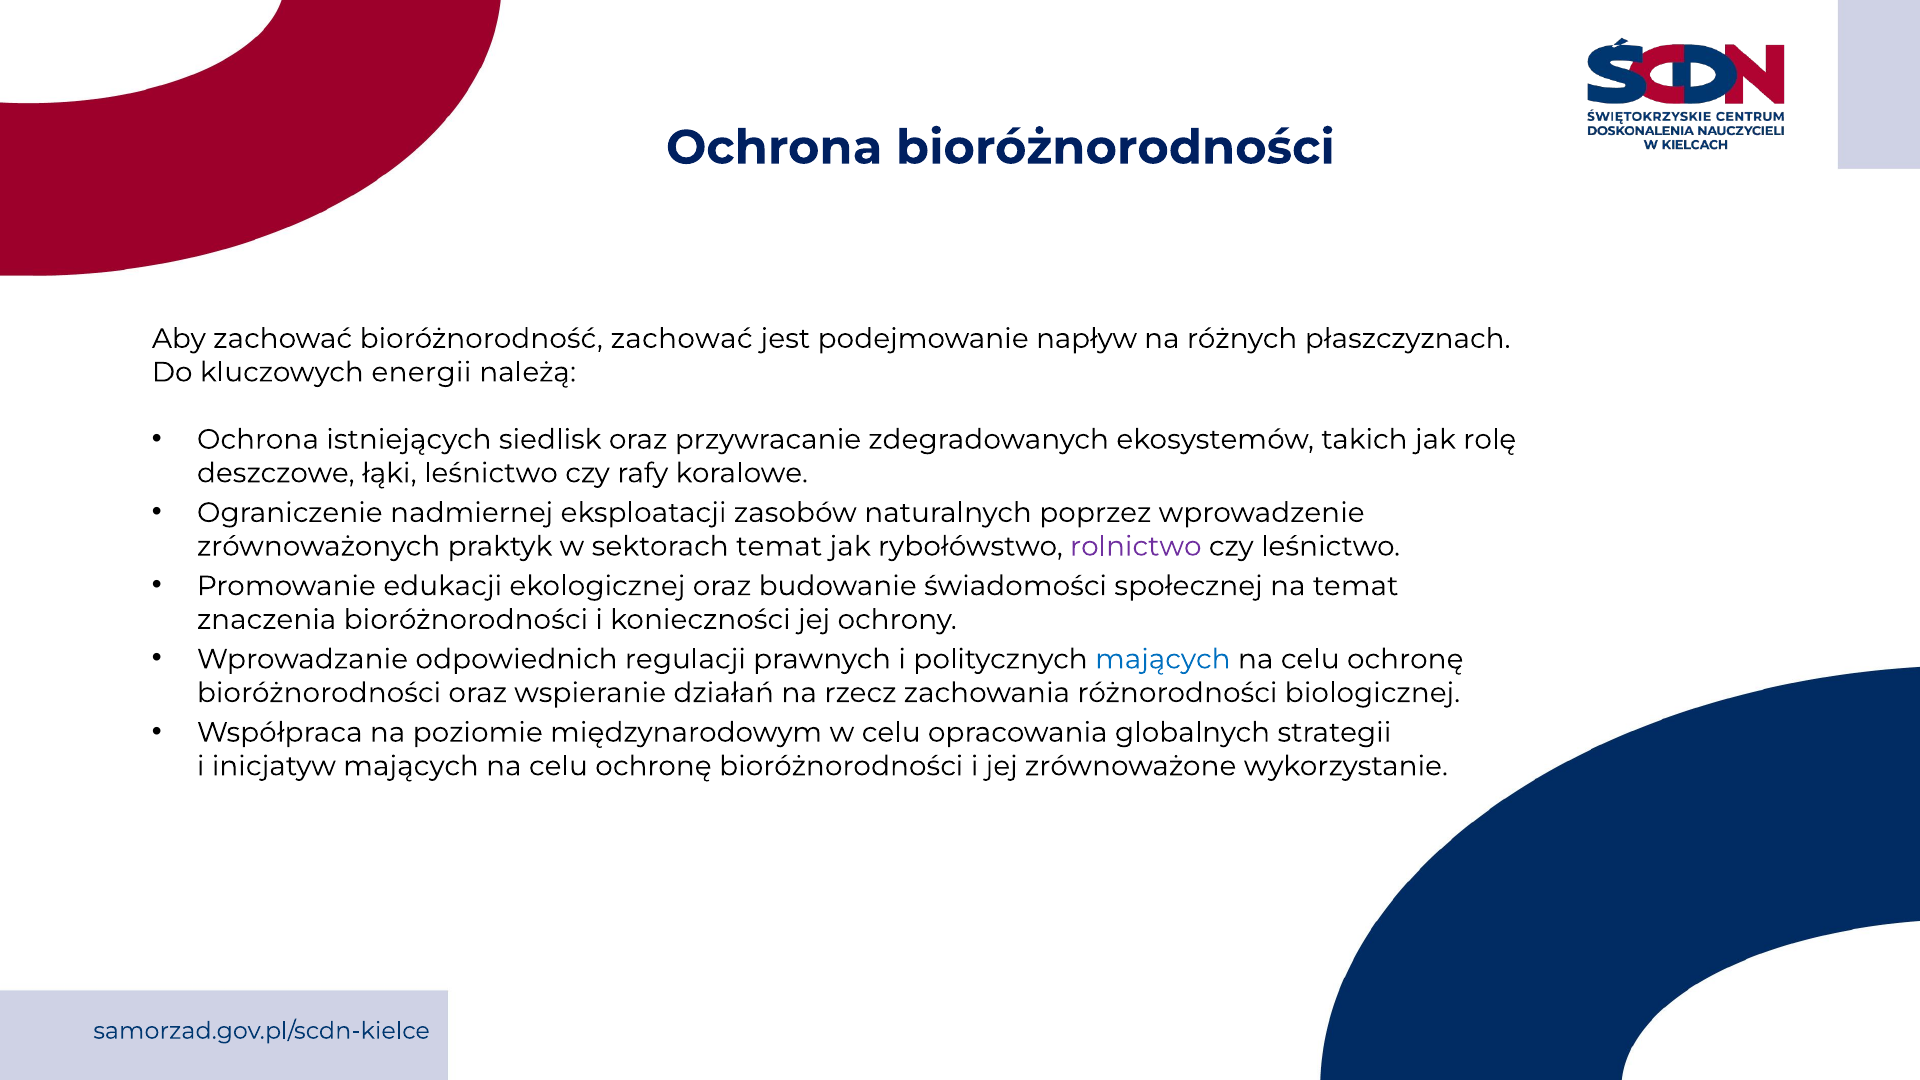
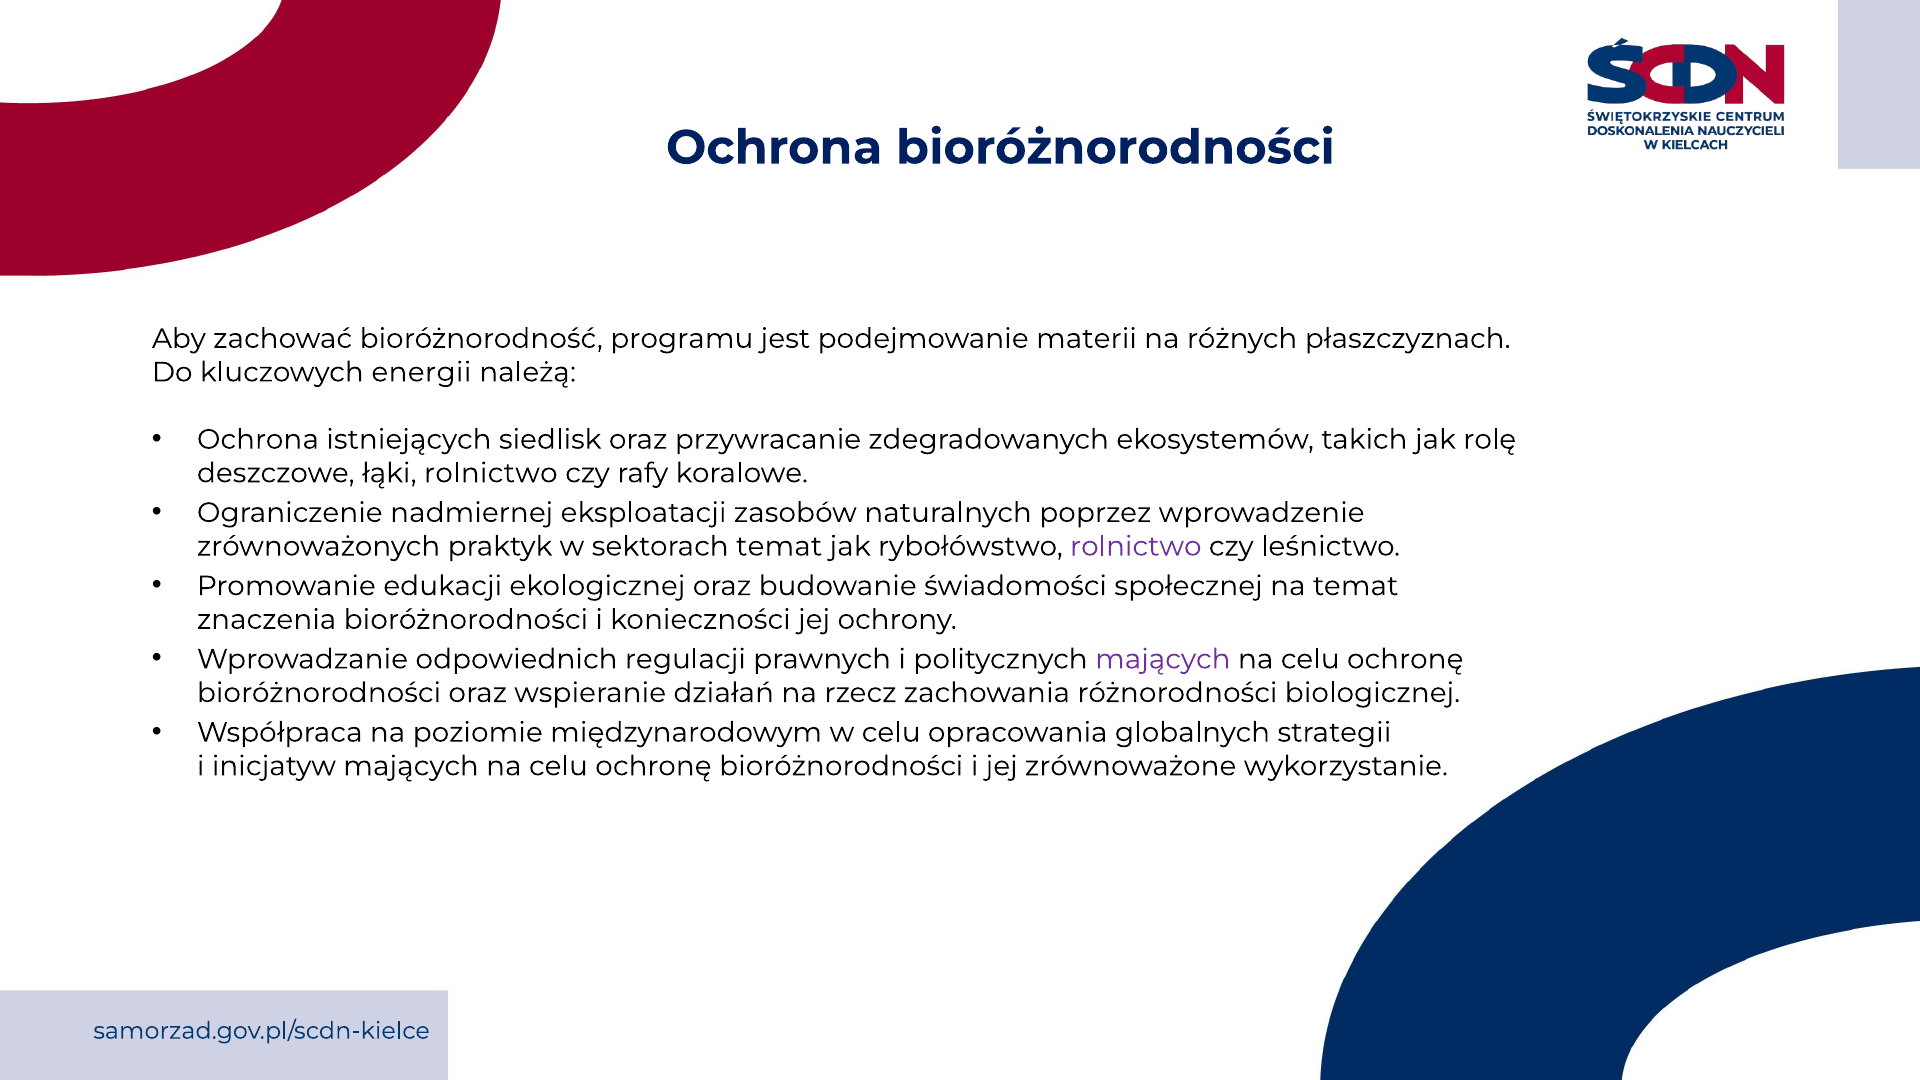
bioróżnorodność zachować: zachować -> programu (682, 339)
napływ: napływ -> materii (1086, 339)
łąki leśnictwo: leśnictwo -> rolnictwo (491, 473)
mających colour: blue -> purple (1163, 659)
